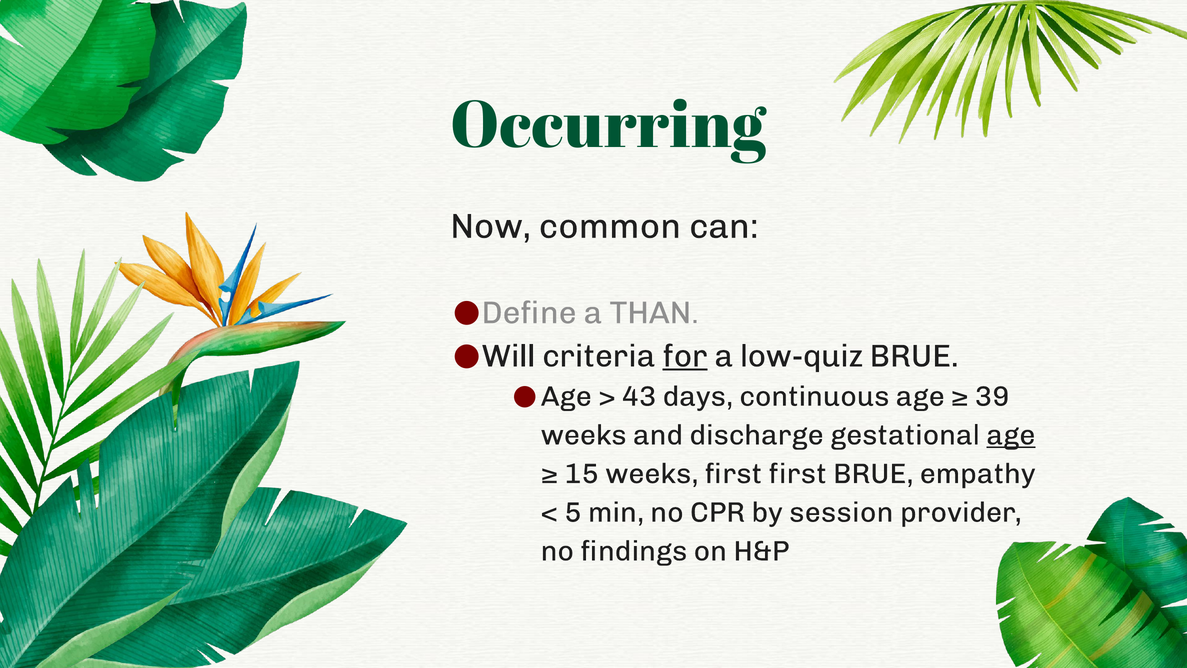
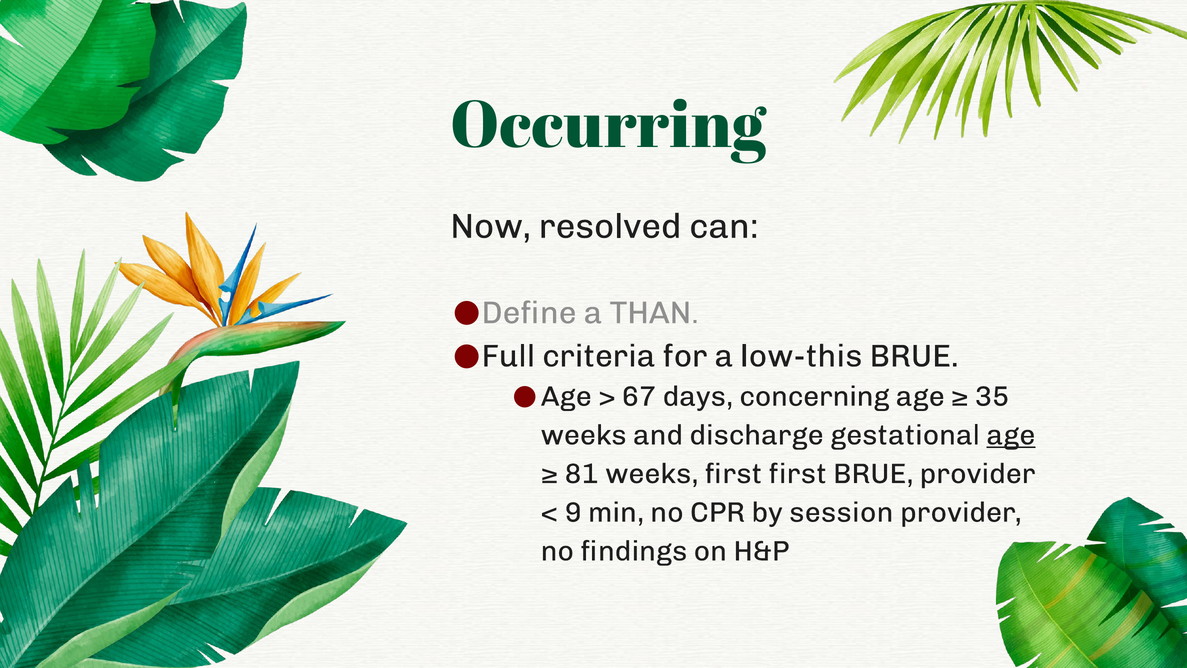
common: common -> resolved (610, 226)
Will: Will -> Full (508, 356)
for underline: present -> none (685, 356)
low-quiz: low-quiz -> low-this (801, 356)
43: 43 -> 67 (639, 396)
continuous: continuous -> concerning (814, 396)
39: 39 -> 35 (992, 396)
15: 15 -> 81 (582, 474)
BRUE empathy: empathy -> provider (978, 474)
5: 5 -> 9 (573, 512)
